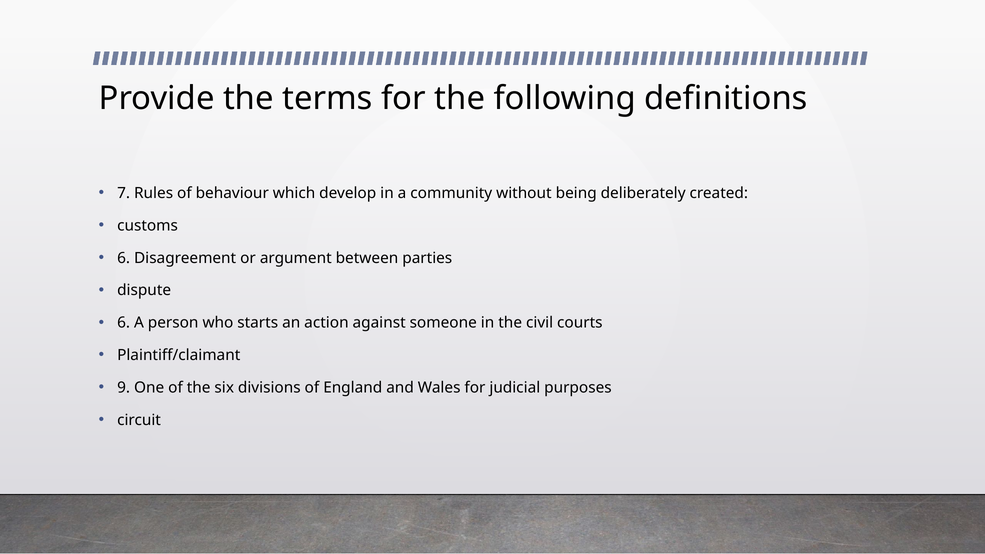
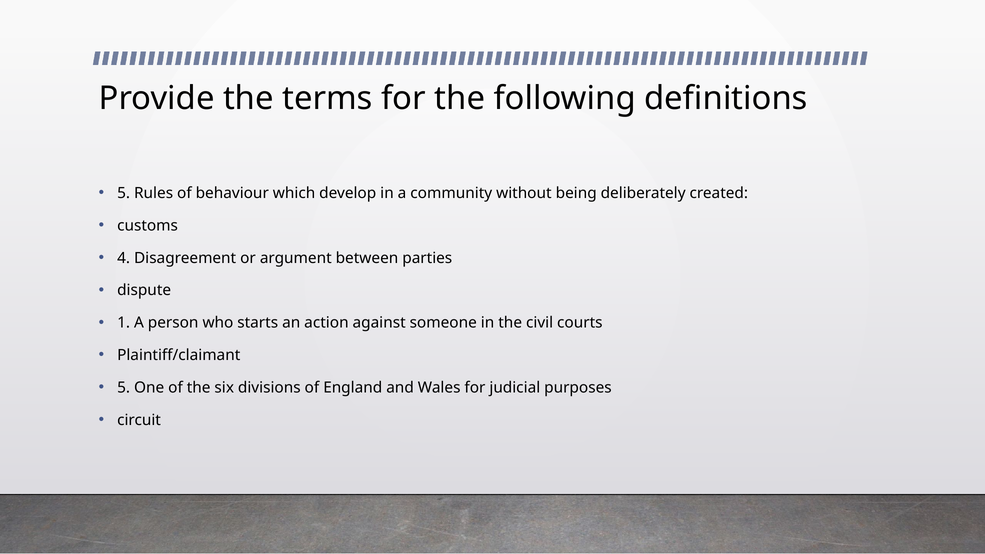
7: 7 -> 5 (124, 193)
6: 6 -> 4 (124, 258)
6: 6 -> 1 (124, 323)
9: 9 -> 5 (124, 388)
